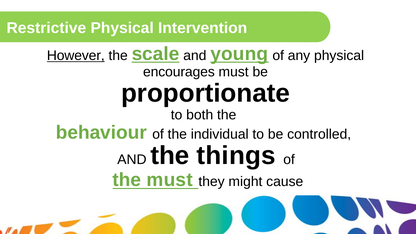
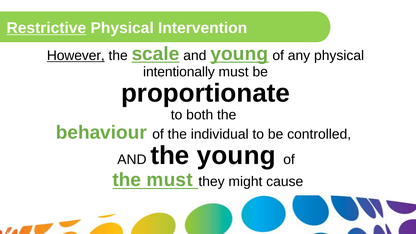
Restrictive underline: none -> present (46, 28)
encourages: encourages -> intentionally (179, 72)
the things: things -> young (236, 156)
